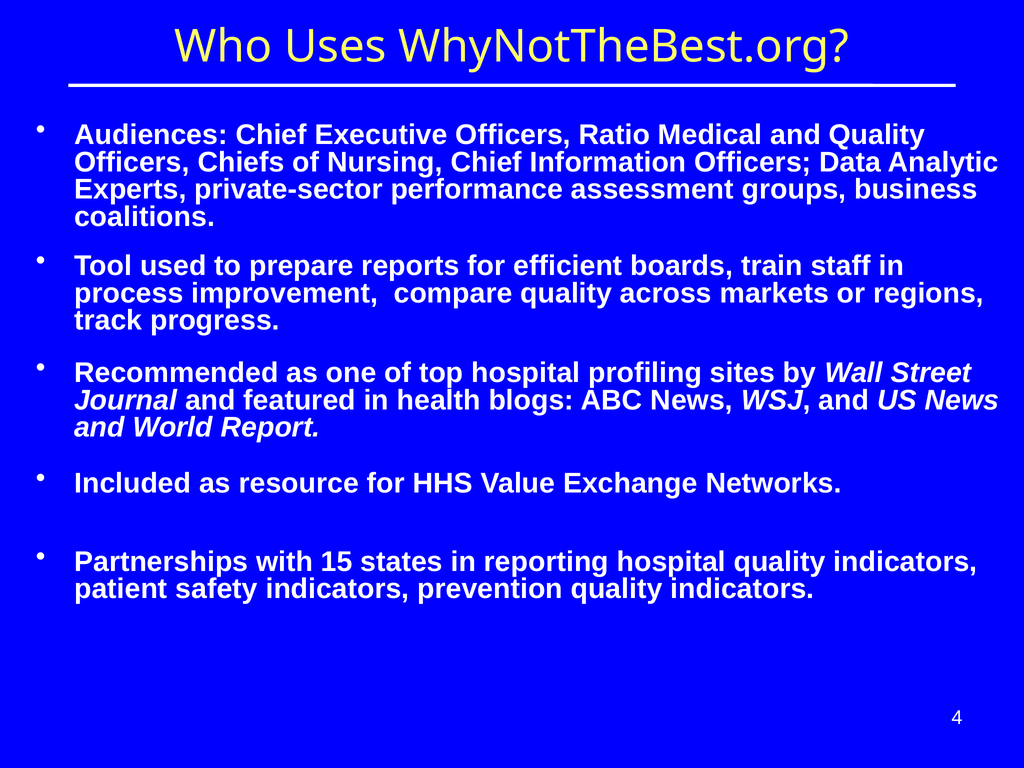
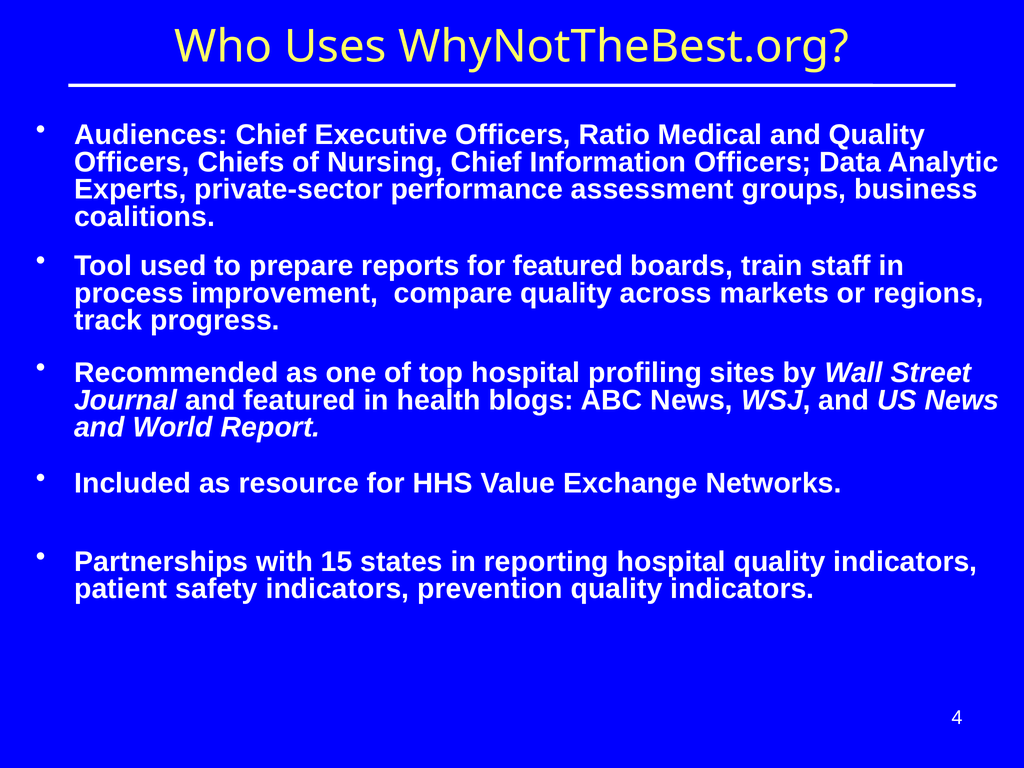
for efficient: efficient -> featured (568, 266)
